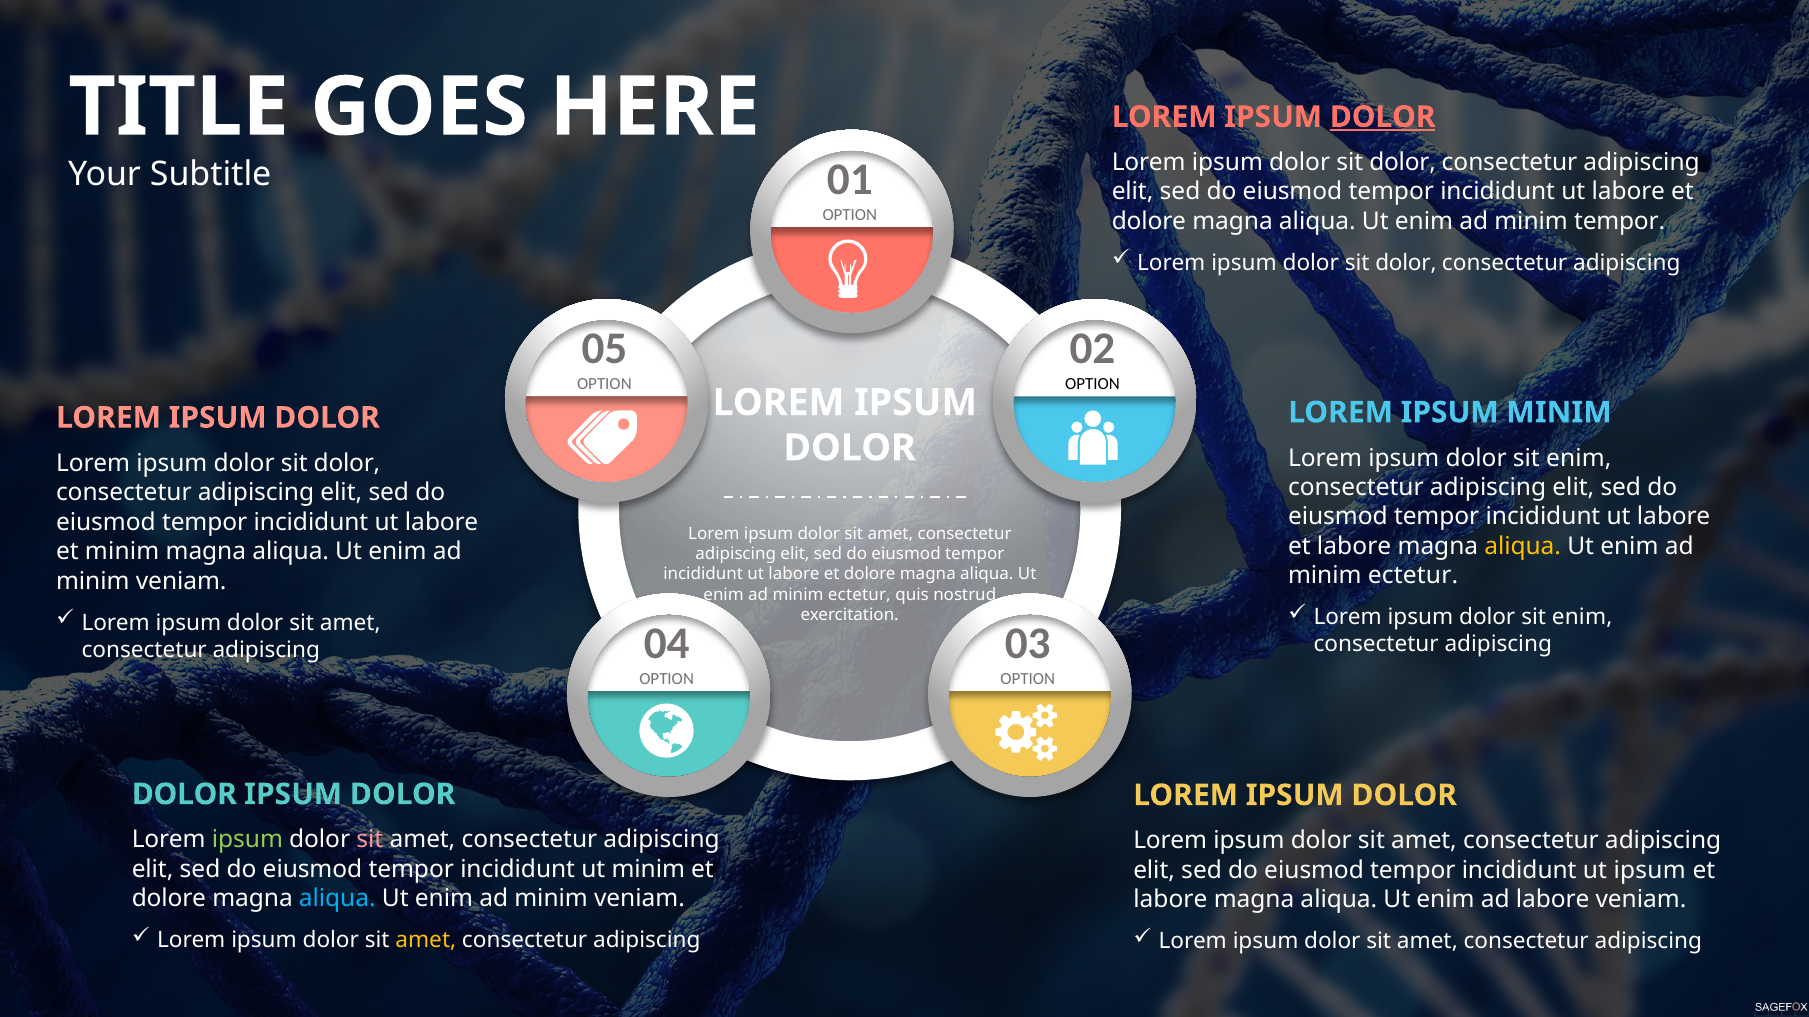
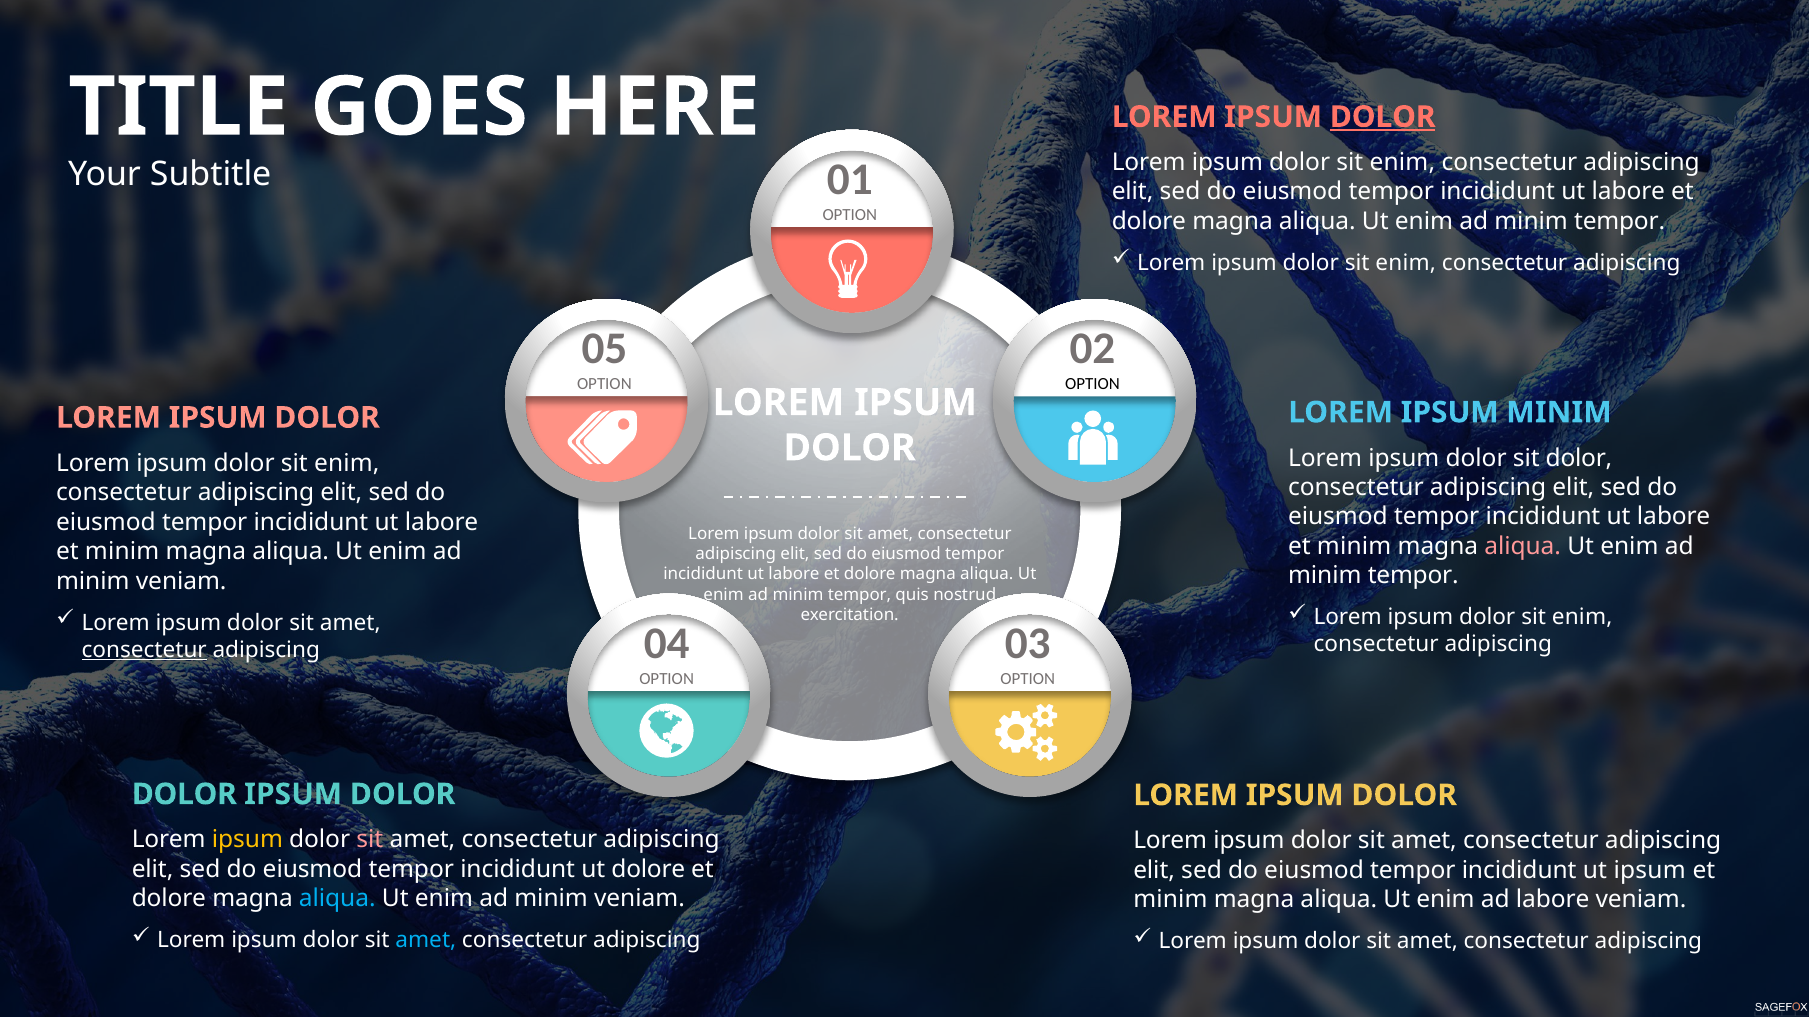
dolor: dolor -> enim (1402, 163)
dolor: dolor -> enim (1406, 263)
enim: enim -> dolor (1579, 458)
dolor: dolor -> enim (347, 464)
labore: labore -> minim (1354, 546)
aliqua colour: yellow -> pink (1523, 546)
ectetur: ectetur -> tempor (1413, 576)
ectetur: ectetur -> tempor (860, 595)
consectetur underline: none -> present (144, 650)
ipsum colour: light green -> yellow (247, 840)
ut minim: minim -> dolore (648, 870)
labore: labore -> minim (1170, 900)
amet colour: yellow -> light blue (426, 941)
